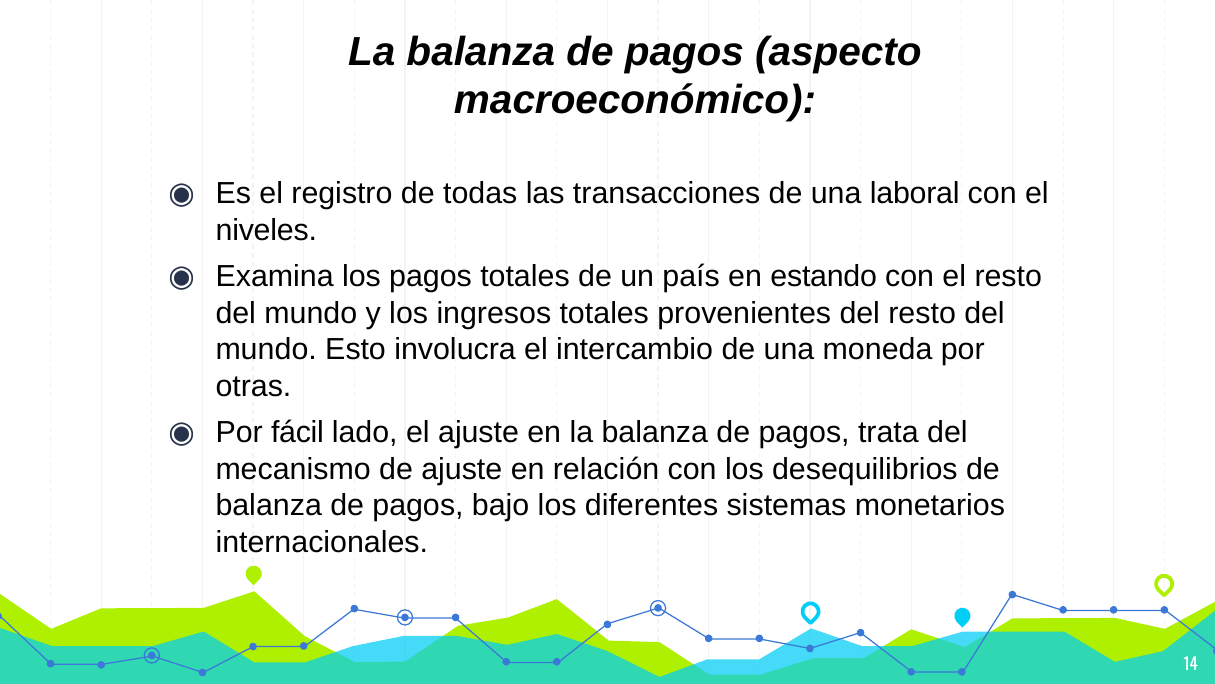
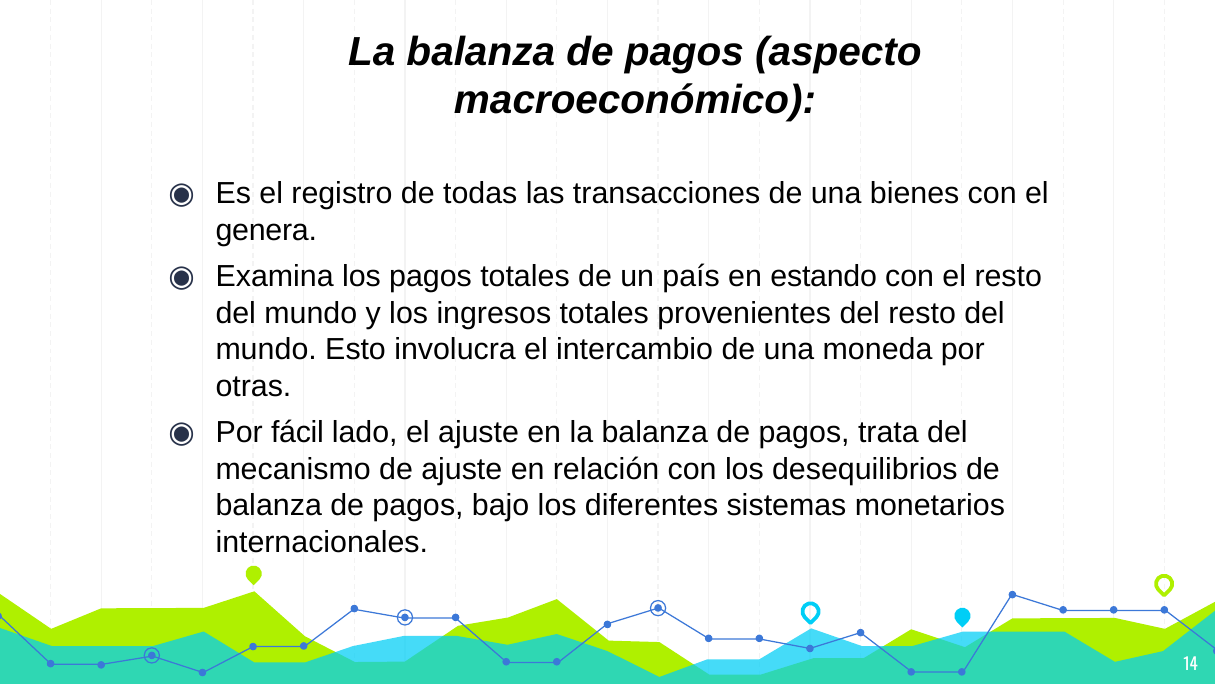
laboral: laboral -> bienes (915, 194)
niveles: niveles -> genera (266, 230)
